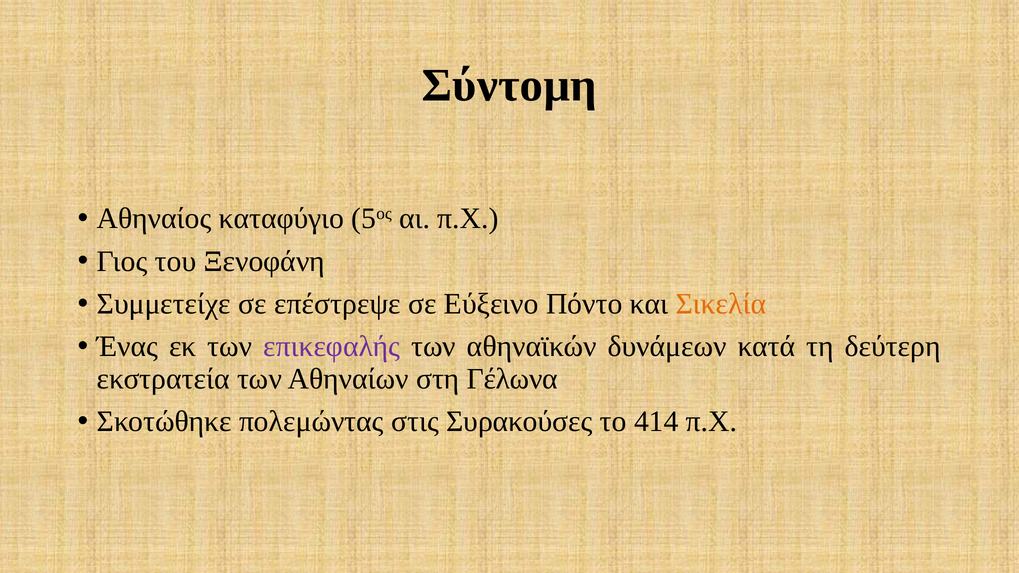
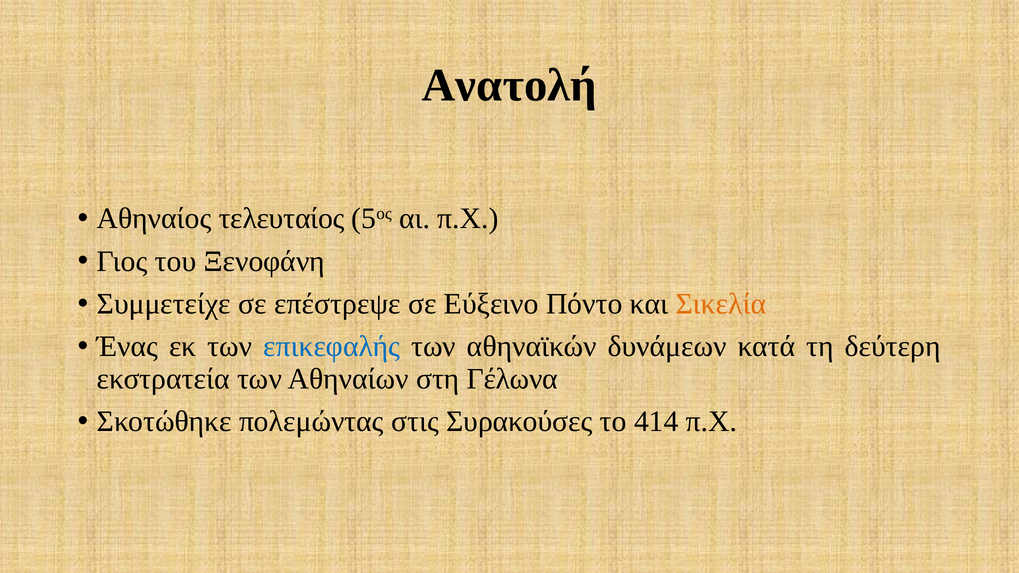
Σύντομη: Σύντομη -> Ανατολή (509, 86)
καταφύγιο: καταφύγιο -> τελευταίος (282, 219)
επικεφαλής colour: purple -> blue (332, 347)
